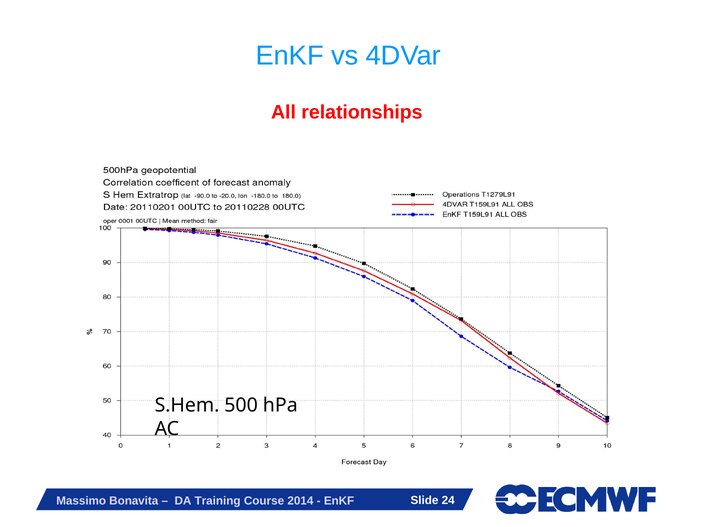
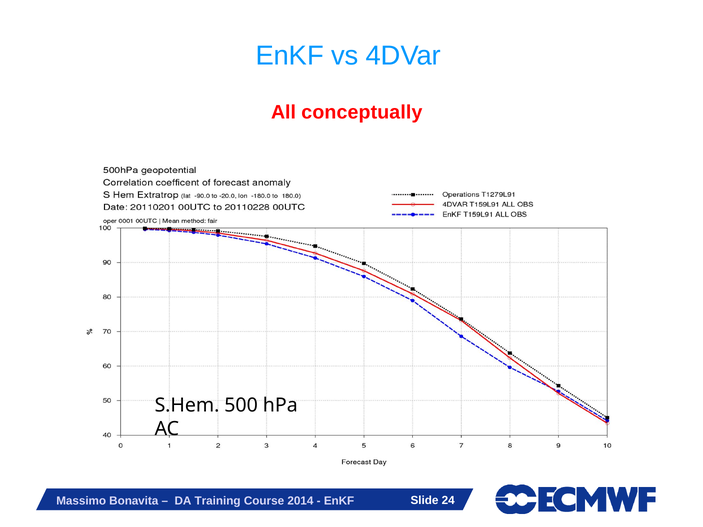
relationships: relationships -> conceptually (362, 112)
